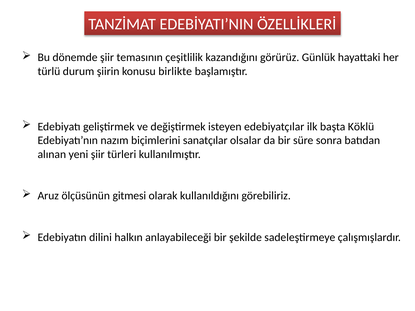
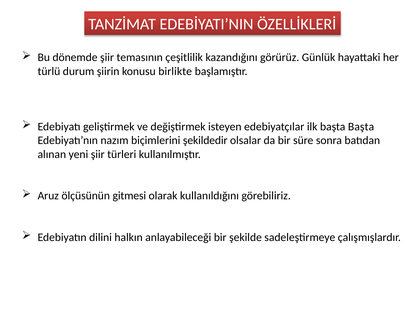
başta Köklü: Köklü -> Başta (361, 127)
sanatçılar: sanatçılar -> şekildedir (205, 141)
